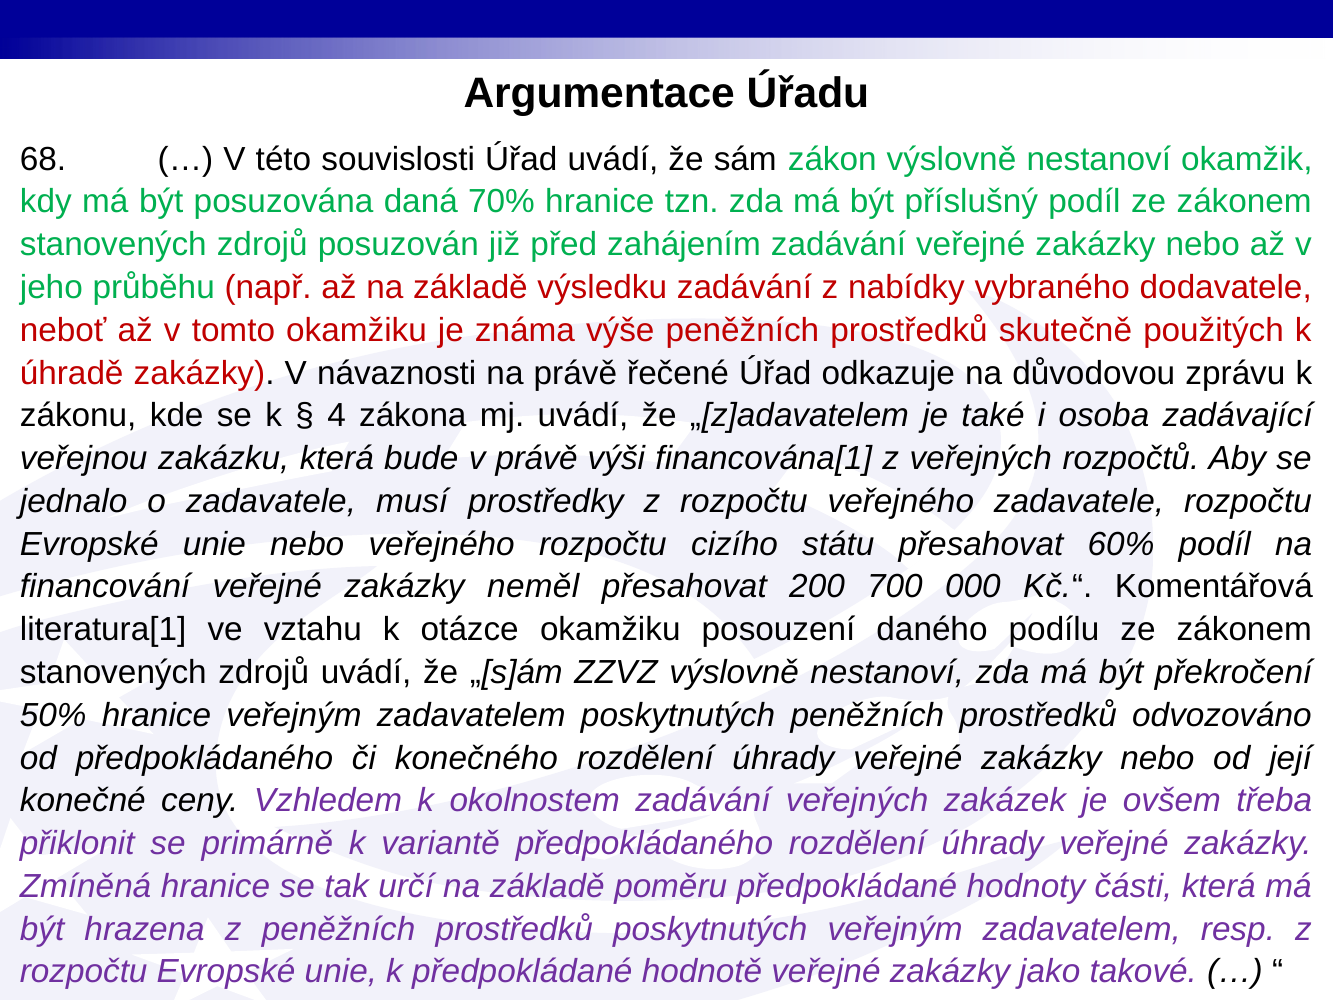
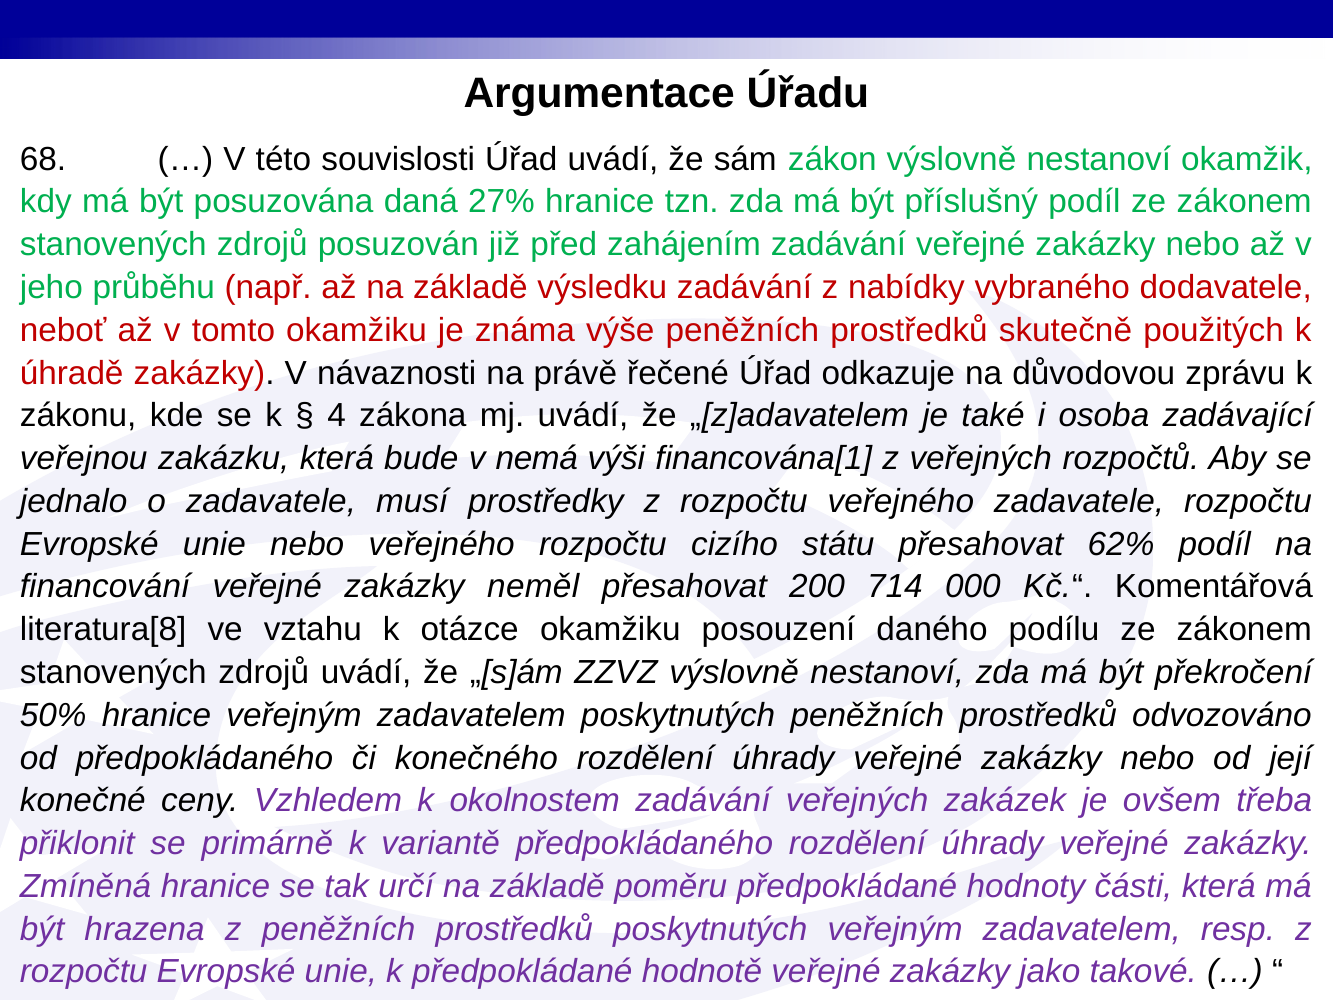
70%: 70% -> 27% (502, 202)
v právě: právě -> nemá (537, 458)
60%: 60% -> 62% (1121, 544)
700: 700 -> 714 (895, 587)
literatura[1: literatura[1 -> literatura[8 (103, 630)
